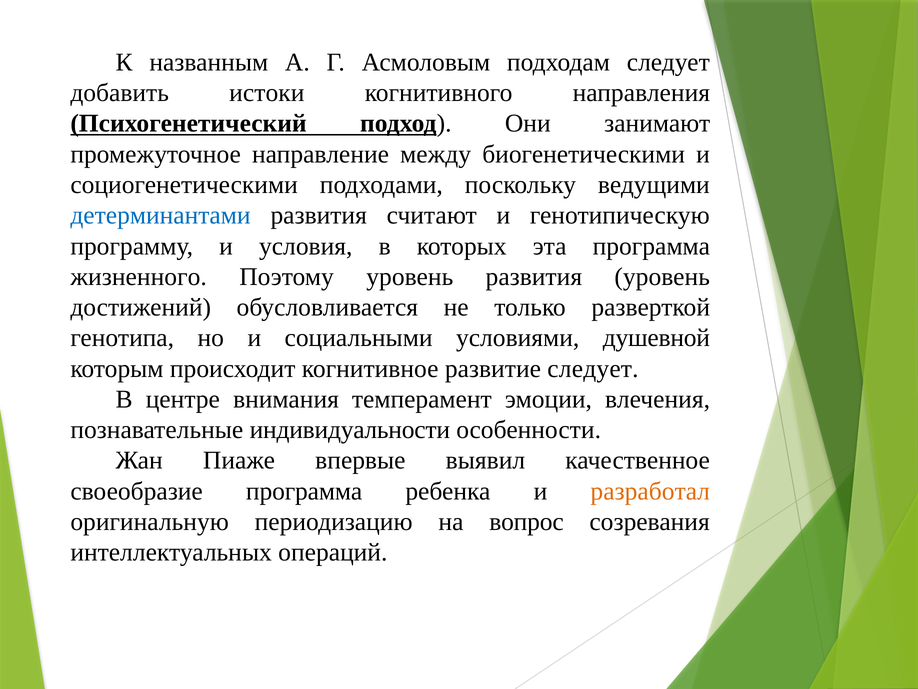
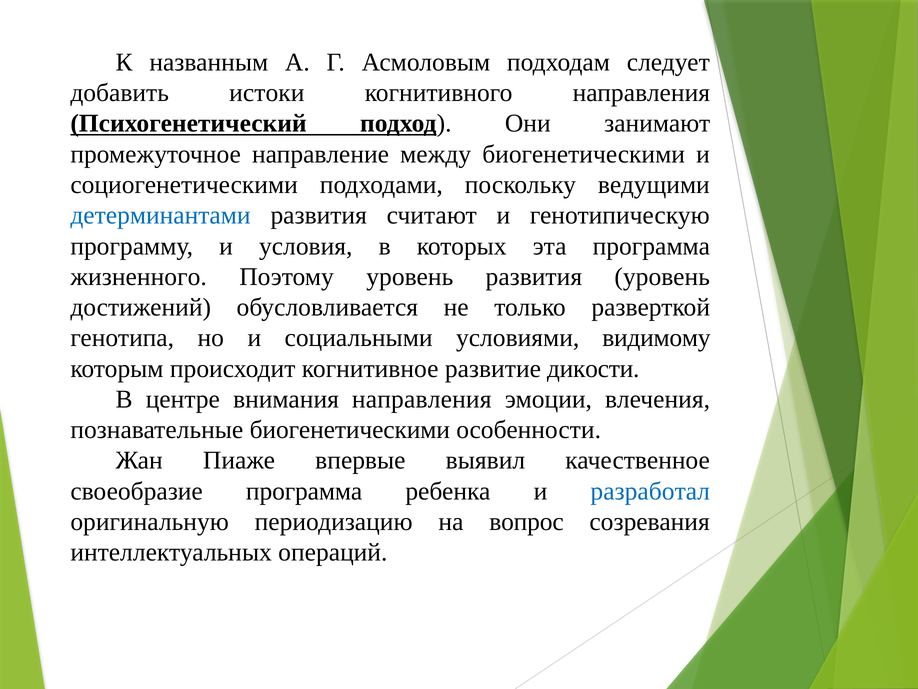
душевной: душевной -> видимому (656, 338)
развитие следует: следует -> дикости (593, 368)
внимания темперамент: темперамент -> направления (422, 399)
познавательные индивидуальности: индивидуальности -> биогенетическими (350, 430)
разработал colour: orange -> blue (650, 491)
